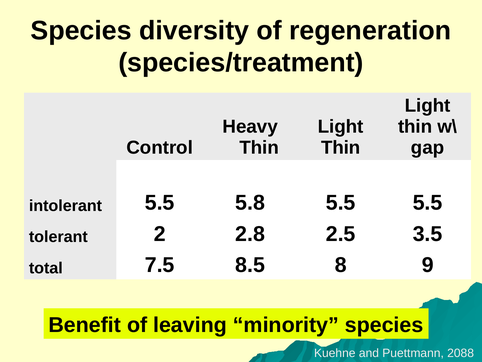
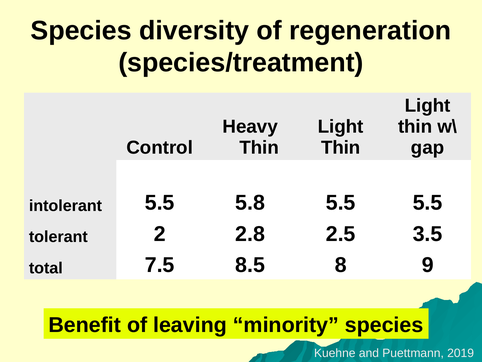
2088: 2088 -> 2019 (461, 353)
